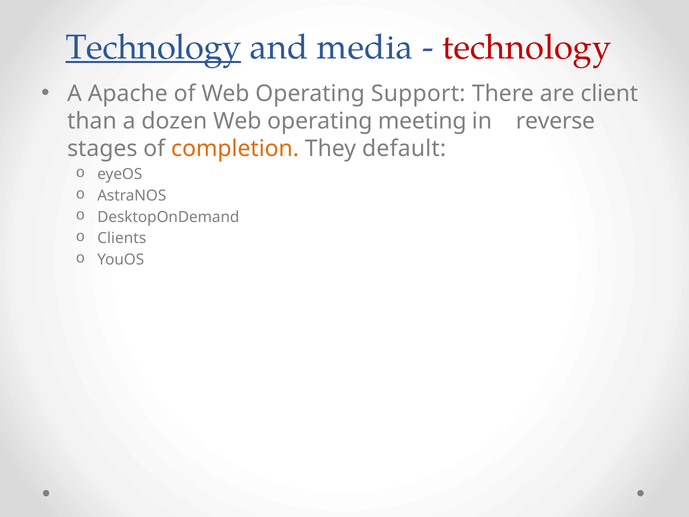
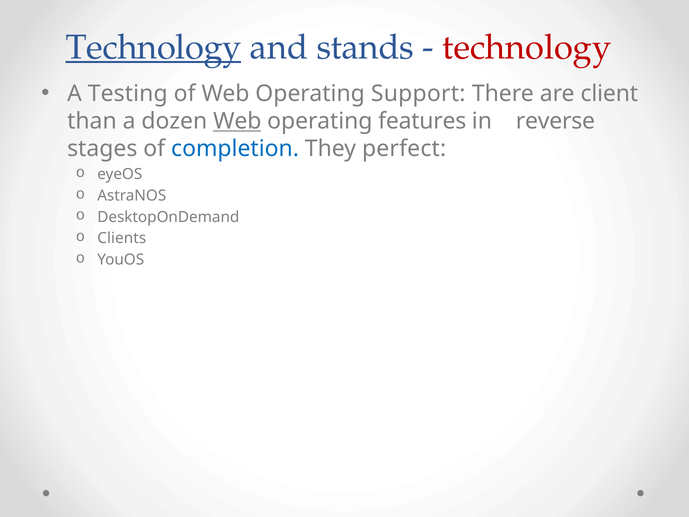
media: media -> stands (365, 47)
Apache: Apache -> Testing (128, 93)
Web underline: none -> present (237, 121)
meeting: meeting -> features (422, 121)
completion colour: orange -> blue (235, 149)
default: default -> perfect (404, 149)
